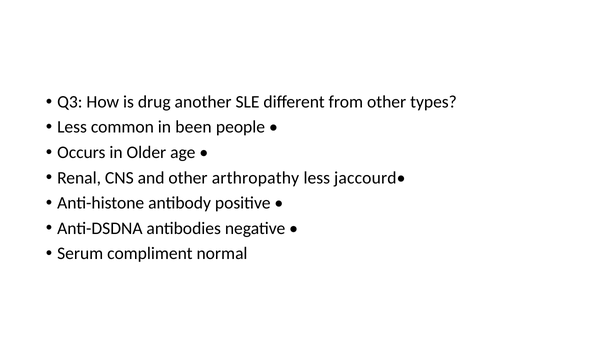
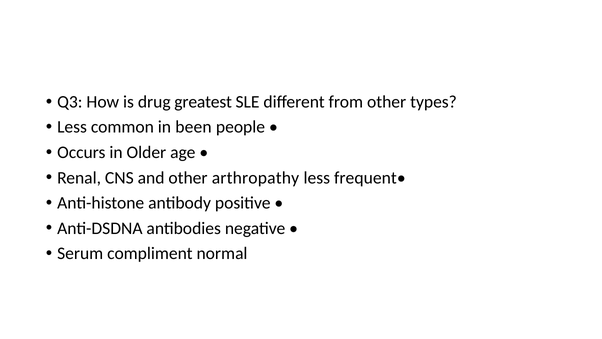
another: another -> greatest (203, 102)
jaccourd•: jaccourd• -> frequent• (370, 178)
